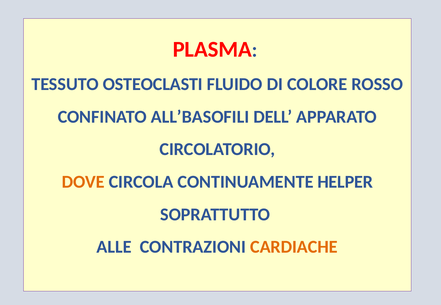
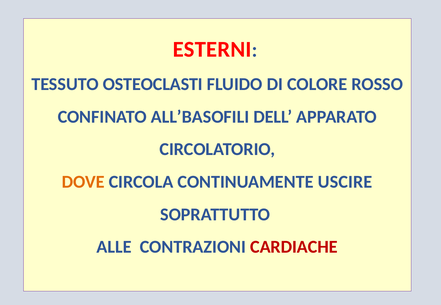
PLASMA: PLASMA -> ESTERNI (212, 49)
HELPER: HELPER -> USCIRE (345, 182)
CARDIACHE colour: orange -> red (294, 247)
